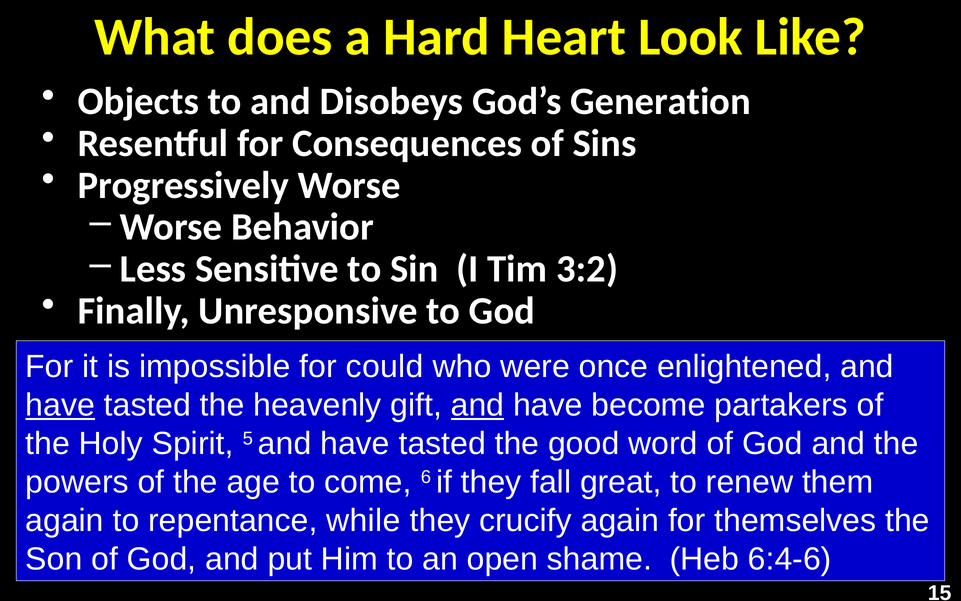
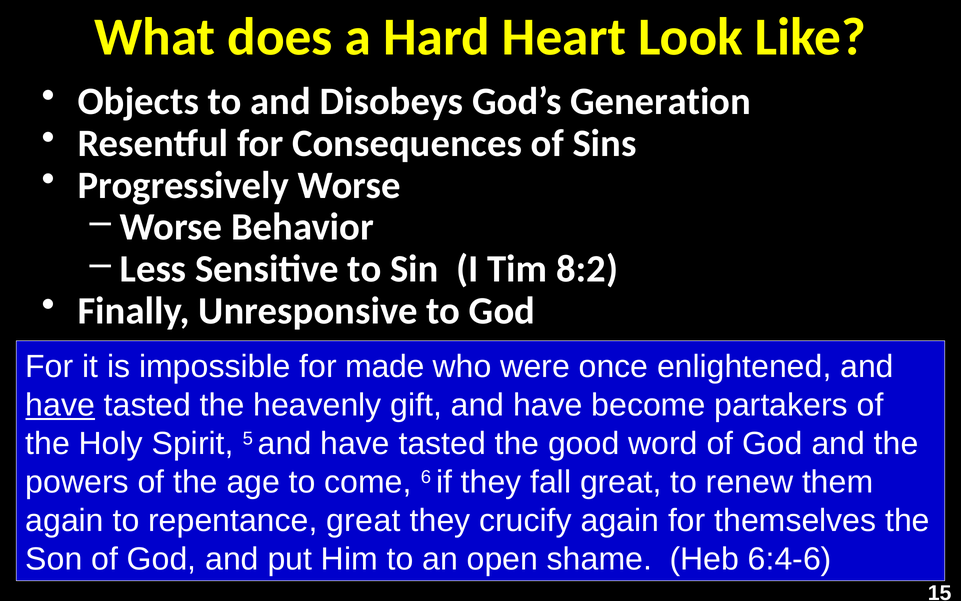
3:2: 3:2 -> 8:2 (587, 269)
could: could -> made (385, 367)
and underline: present -> none (478, 405)
repentance while: while -> great (363, 520)
